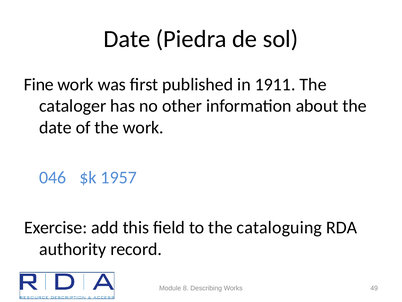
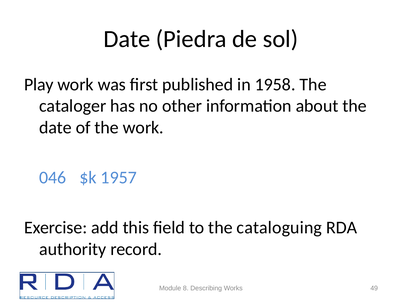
Fine: Fine -> Play (39, 84)
1911: 1911 -> 1958 (275, 84)
